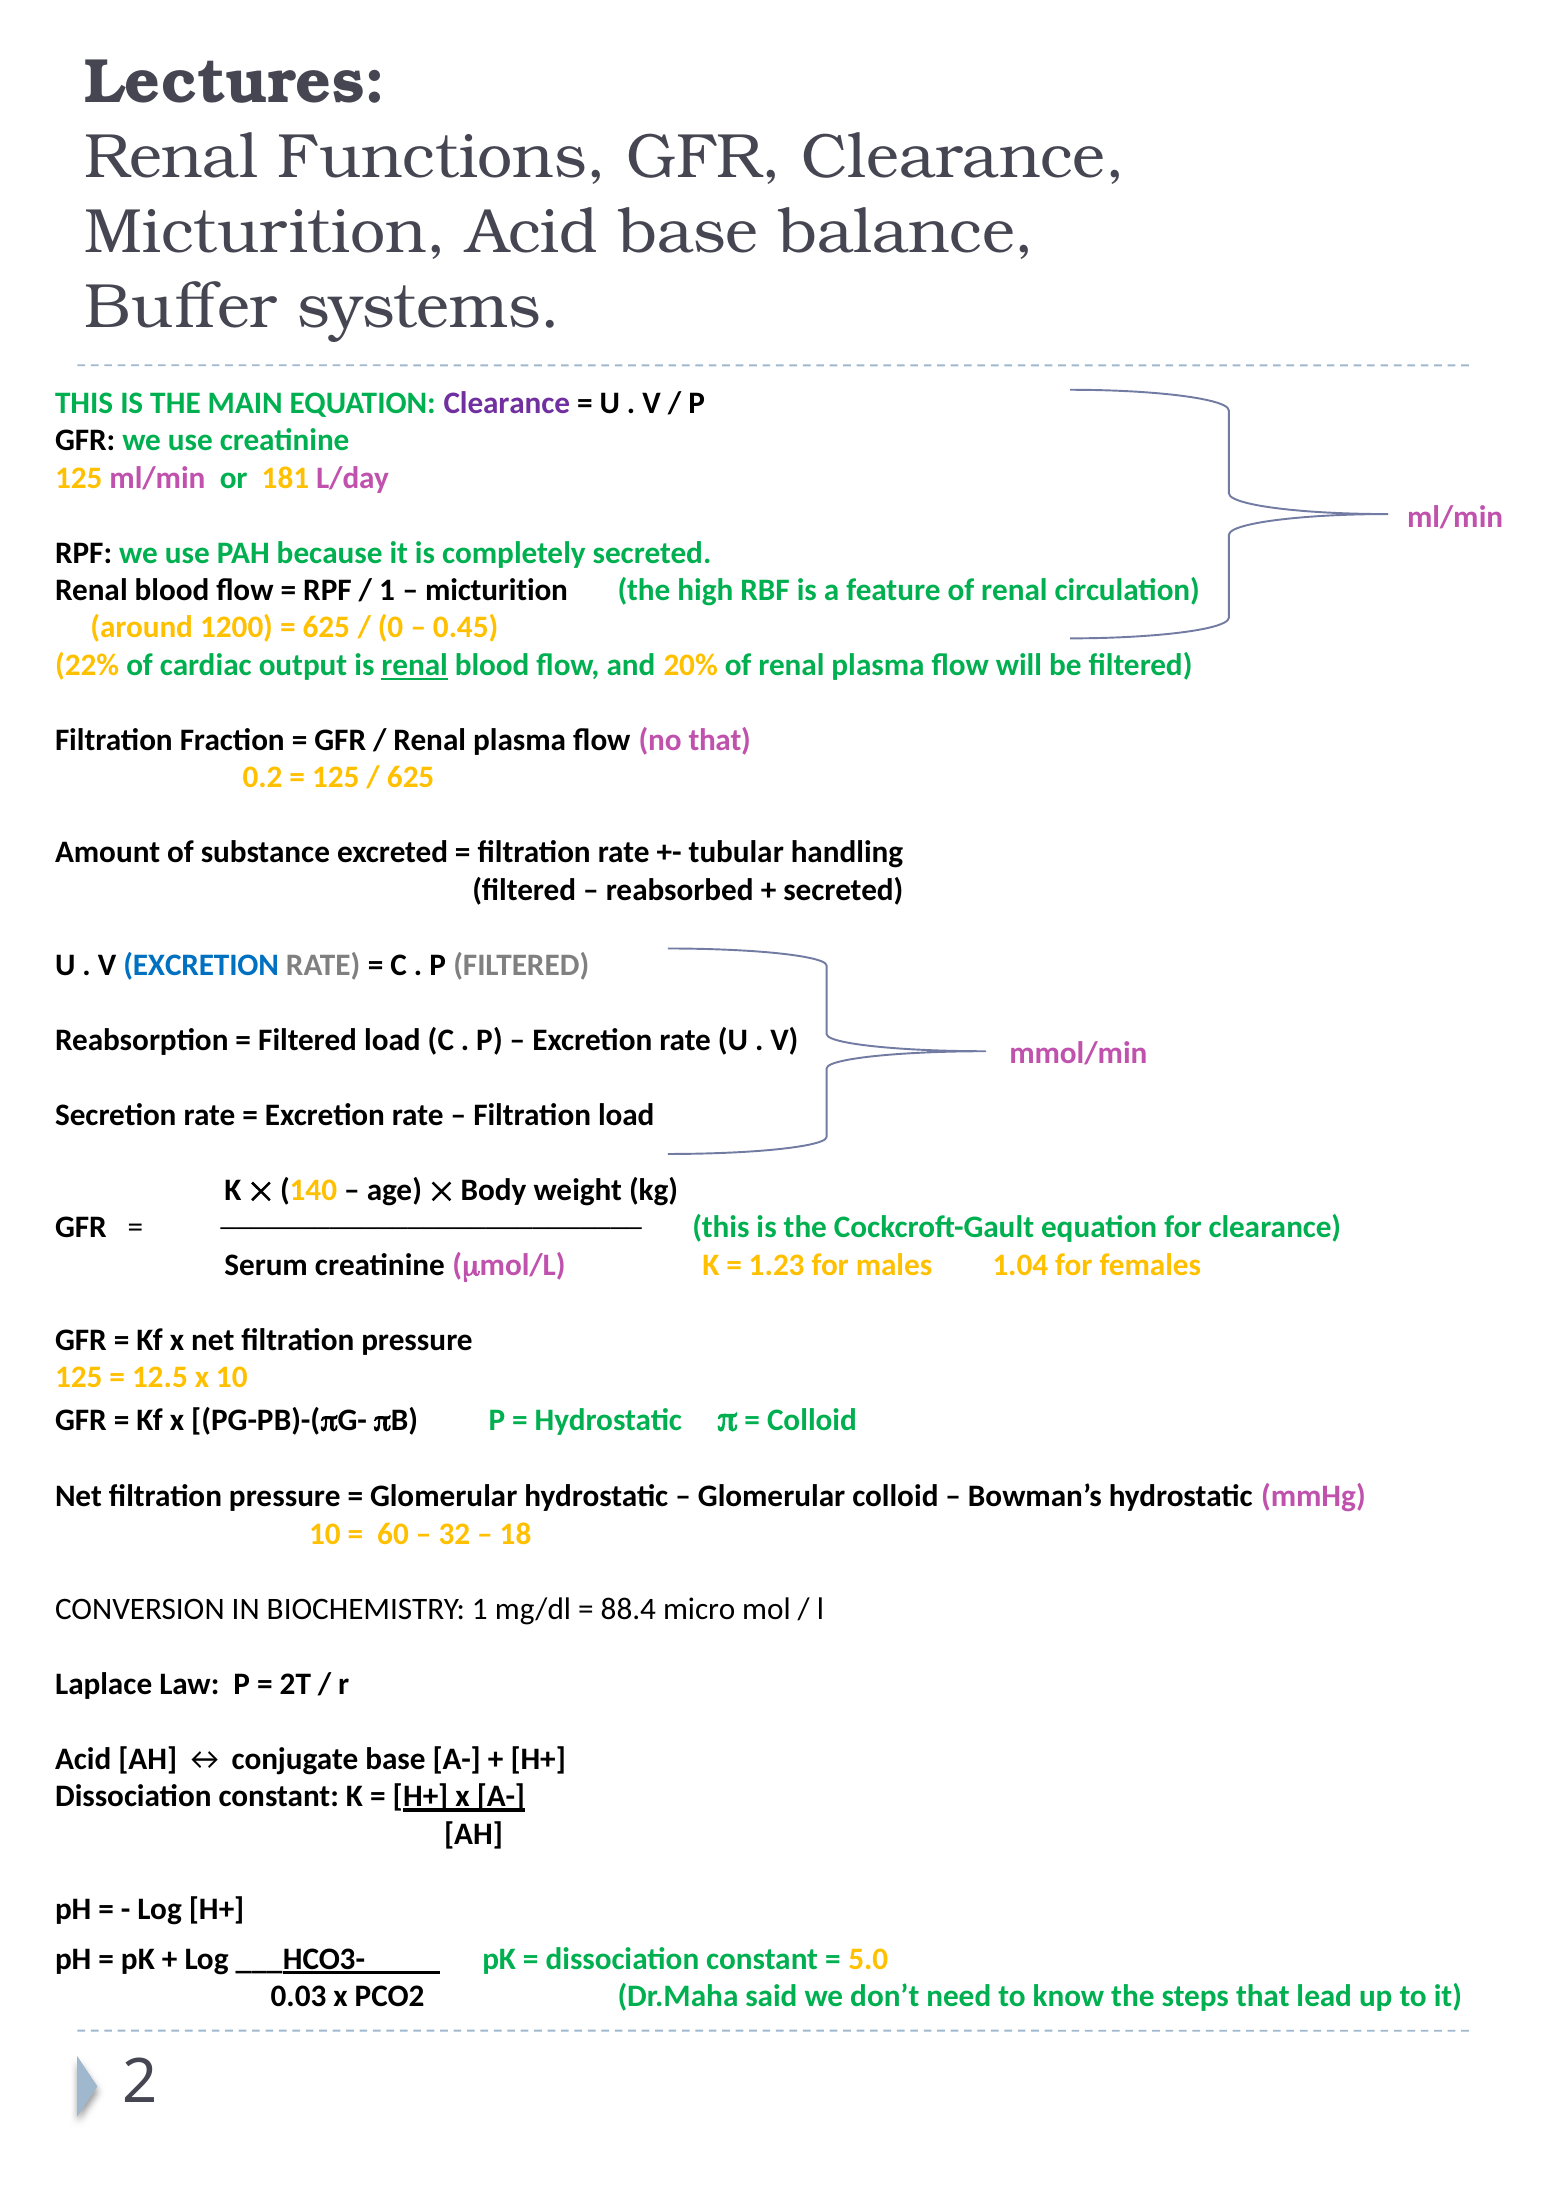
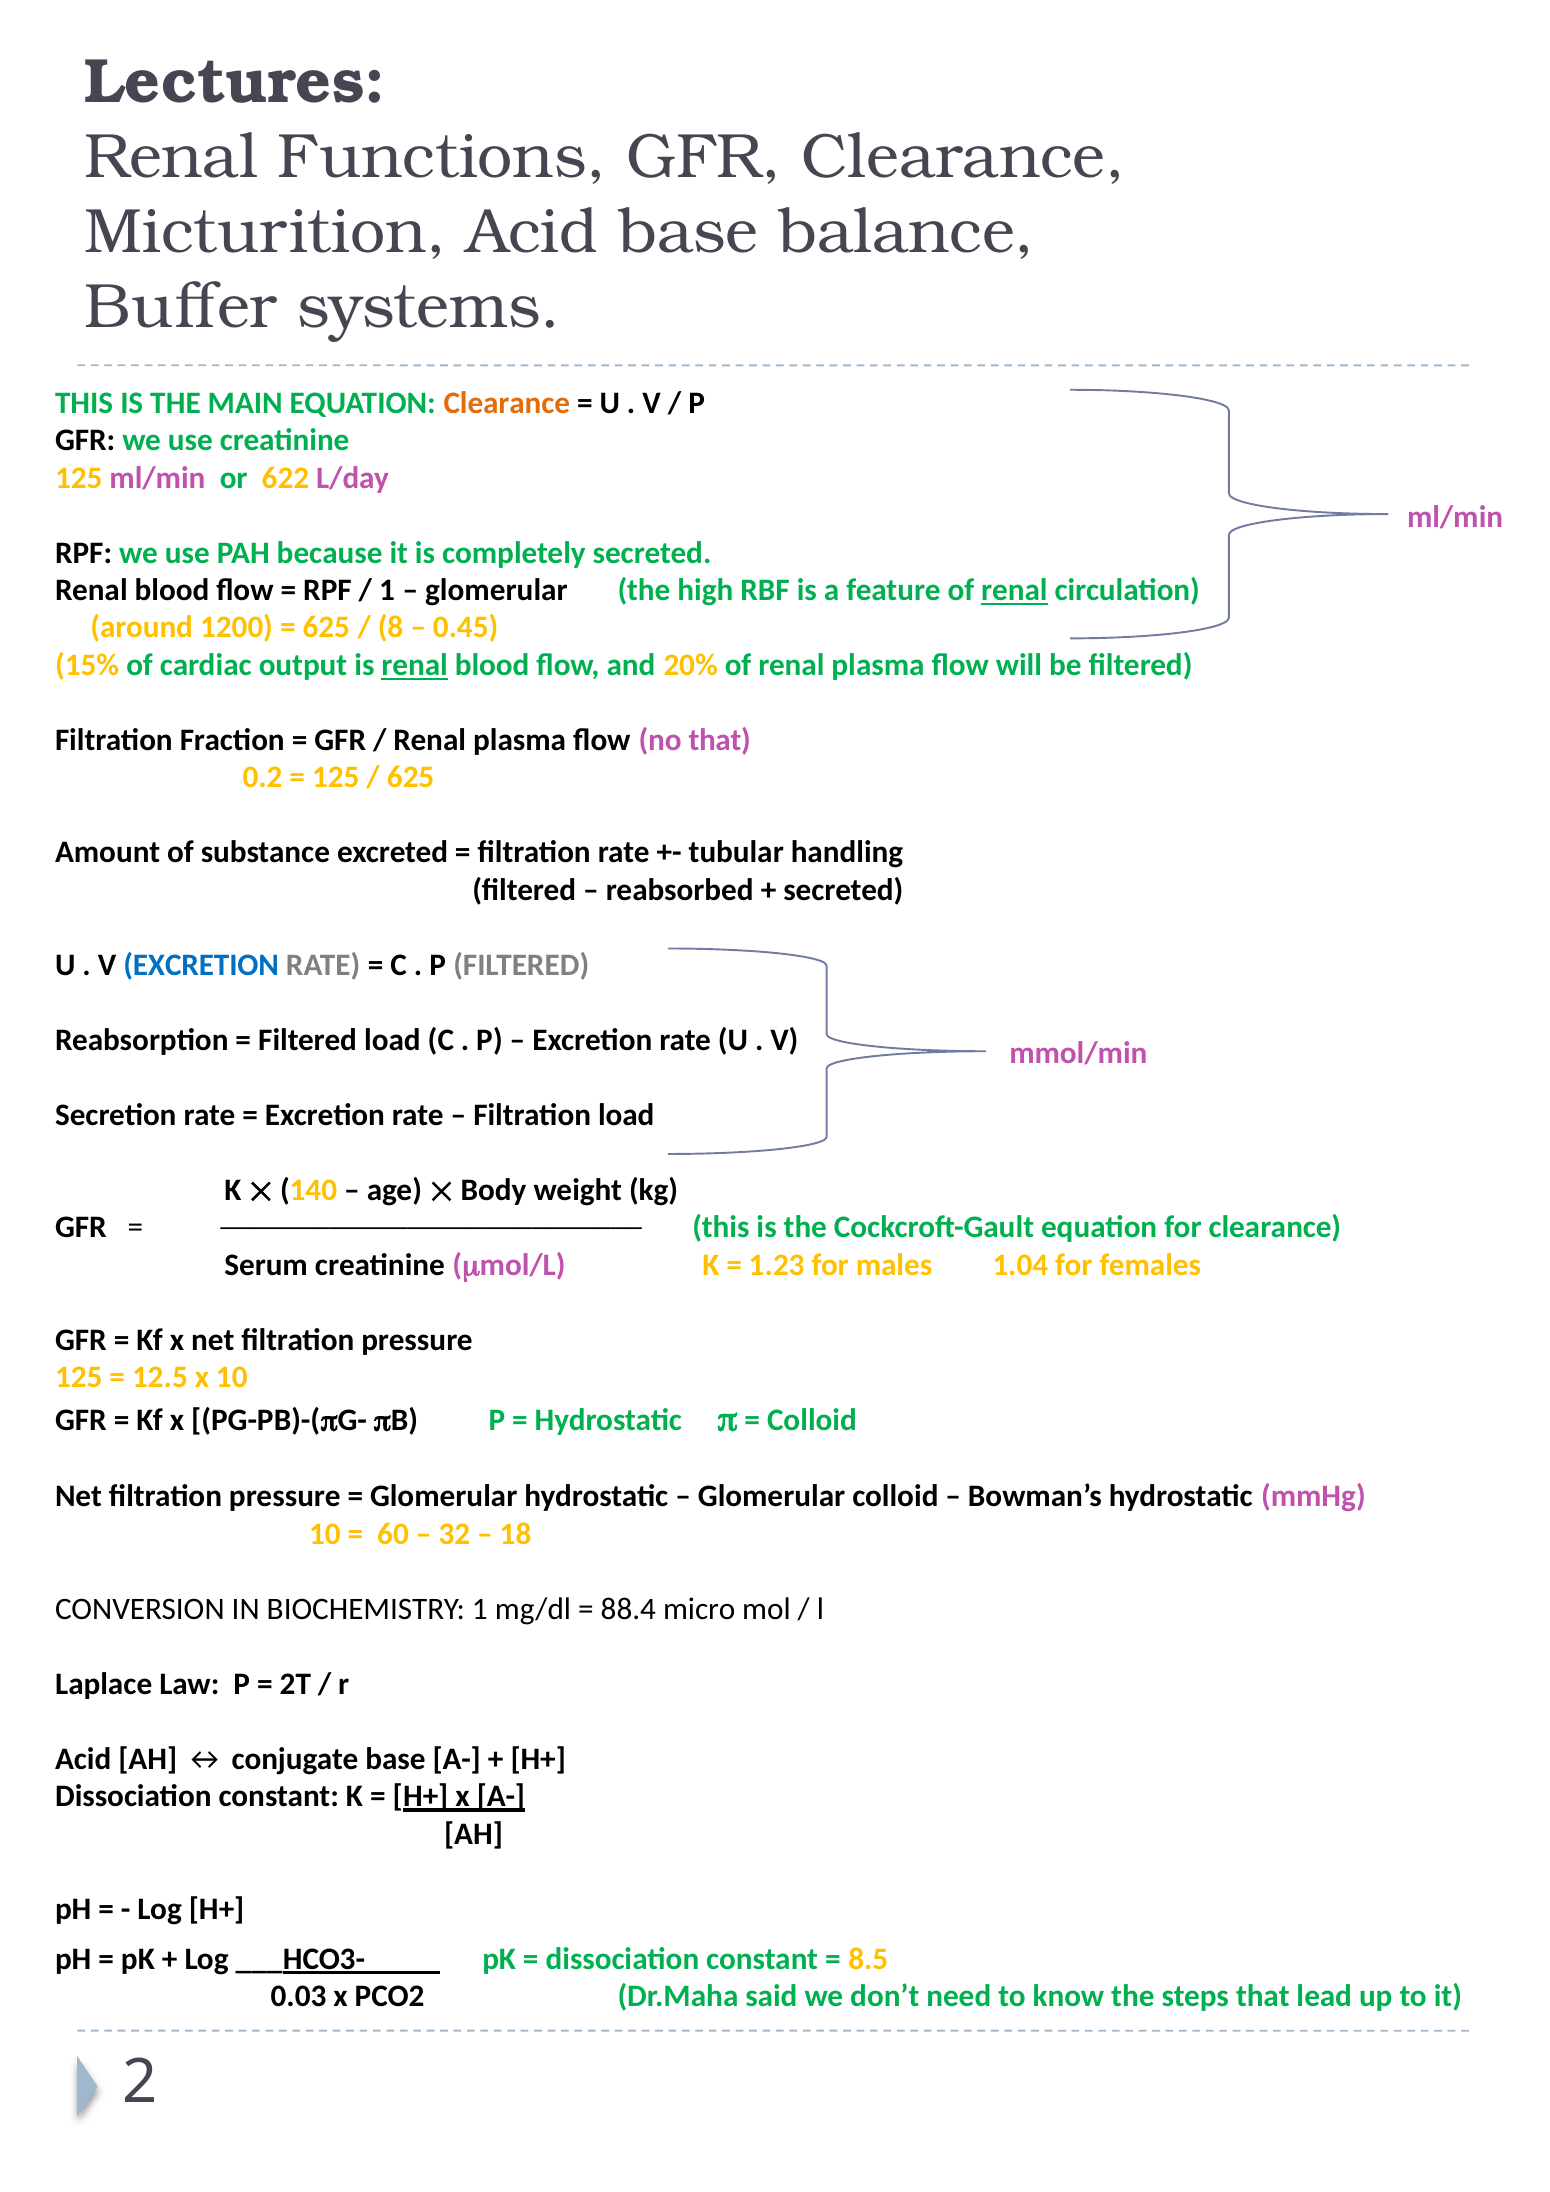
Clearance colour: purple -> orange (507, 403)
181: 181 -> 622 (285, 478)
micturition: micturition -> glomerular (496, 590)
renal underline: none -> present (1014, 590)
0: 0 -> 8 (391, 628)
22%: 22% -> 15% (87, 665)
5.0: 5.0 -> 8.5 (868, 1959)
